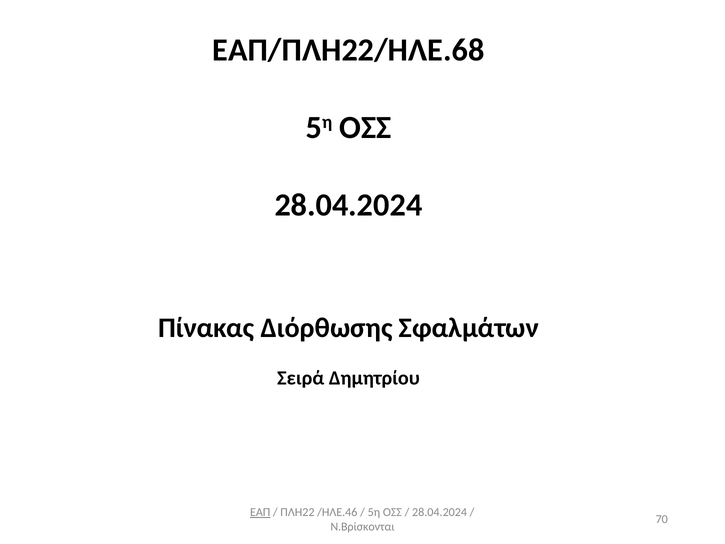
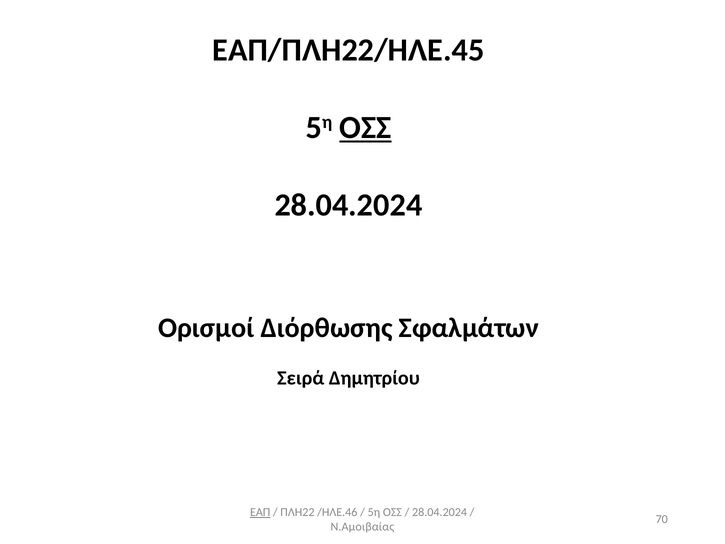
ΕΑΠ/ΠΛΗ22/ΗΛΕ.68: ΕΑΠ/ΠΛΗ22/ΗΛΕ.68 -> ΕΑΠ/ΠΛΗ22/ΗΛΕ.45 (348, 50)
ΟΣΣ underline: none -> present (365, 127)
Πίνακας: Πίνακας -> Ορισμοί (206, 328)
Ν.Βρίσκονται: Ν.Βρίσκονται -> Ν.Αμοιβαίας (362, 527)
